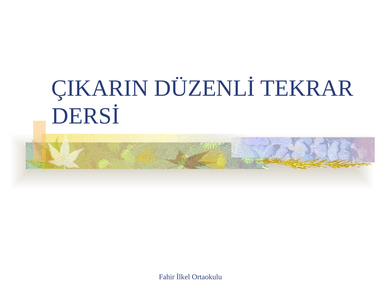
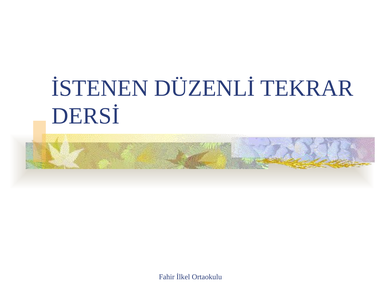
ÇIKARIN: ÇIKARIN -> İSTENEN (100, 88)
